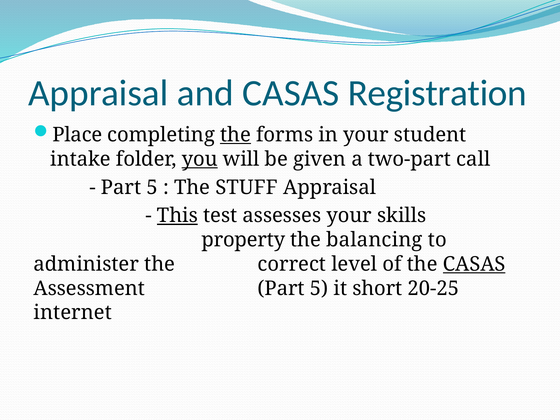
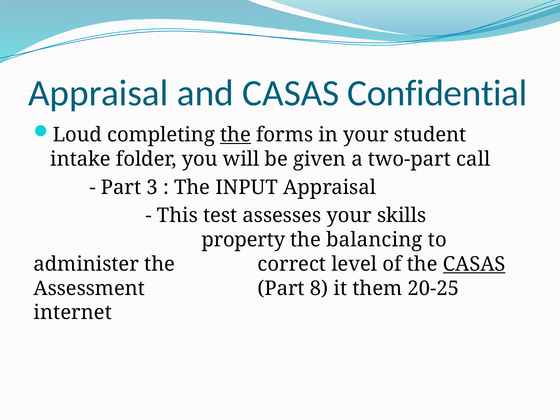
Registration: Registration -> Confidential (437, 93)
Place: Place -> Loud (77, 135)
you underline: present -> none (200, 159)
5: 5 -> 3 (152, 187)
STUFF: STUFF -> INPUT (247, 187)
This underline: present -> none (177, 216)
Assessment Part 5: 5 -> 8 (319, 288)
short: short -> them (377, 288)
